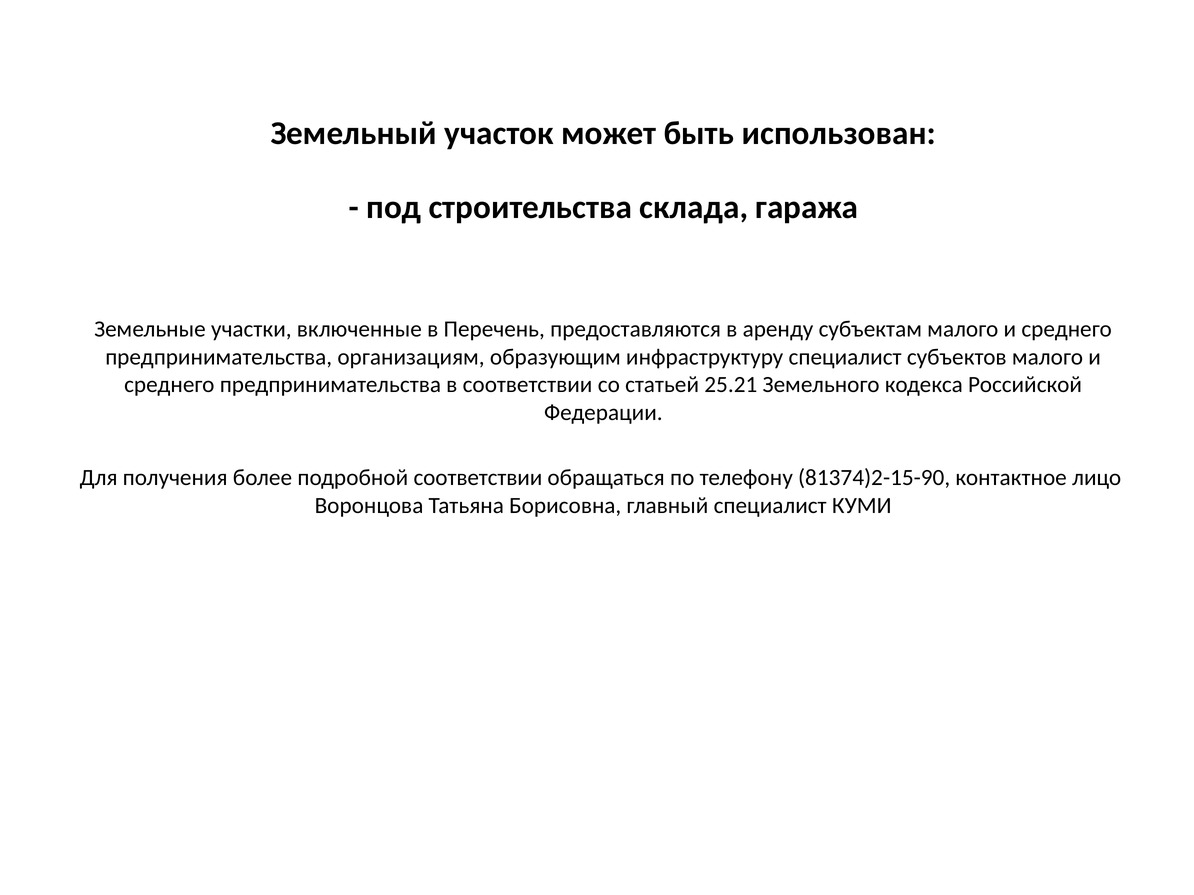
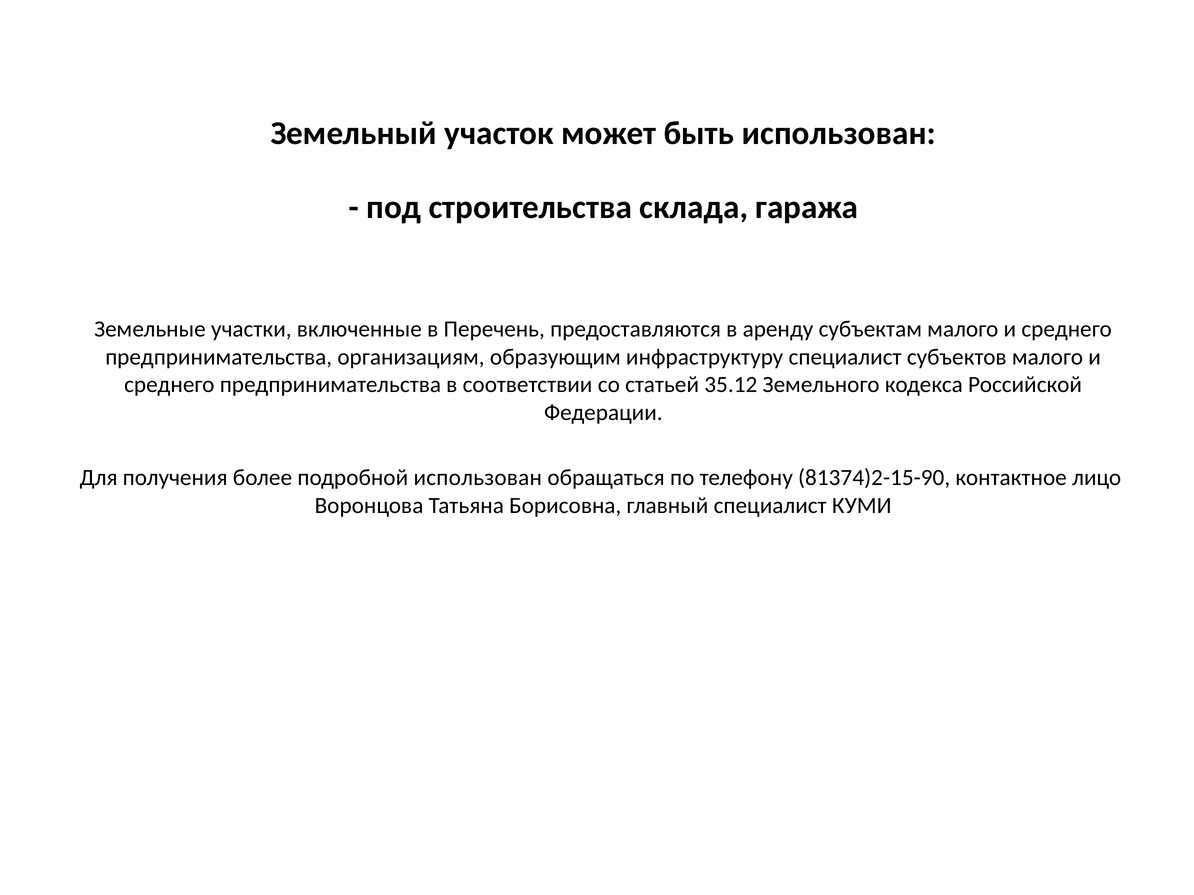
25.21: 25.21 -> 35.12 (731, 385)
подробной соответствии: соответствии -> использован (478, 478)
